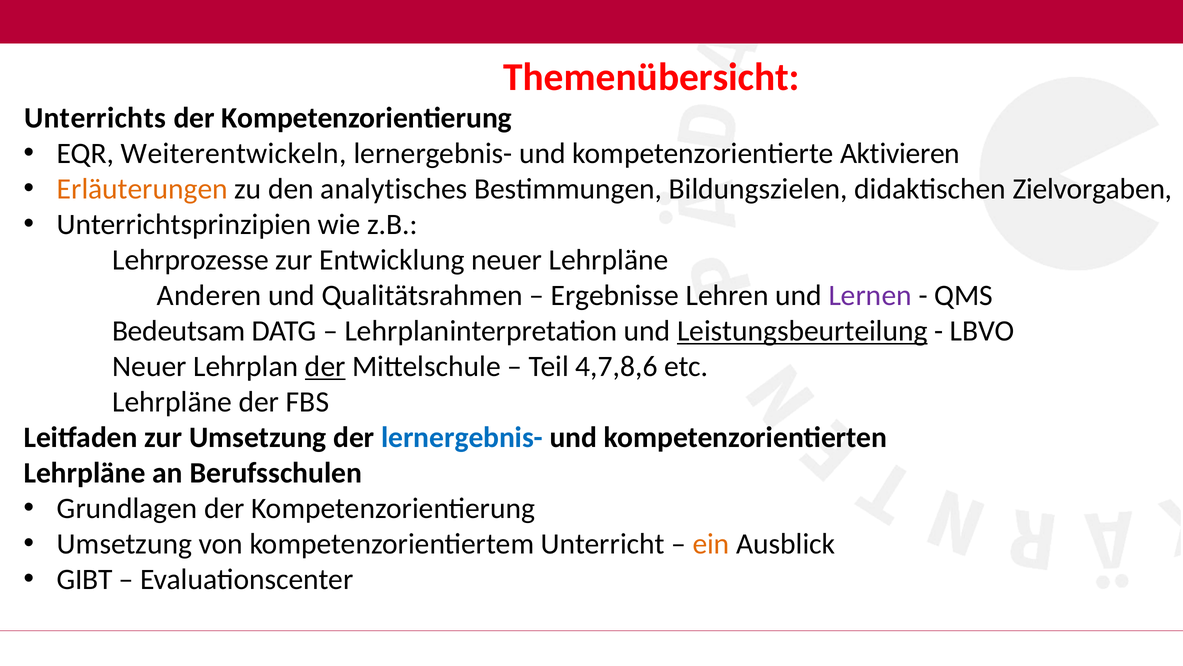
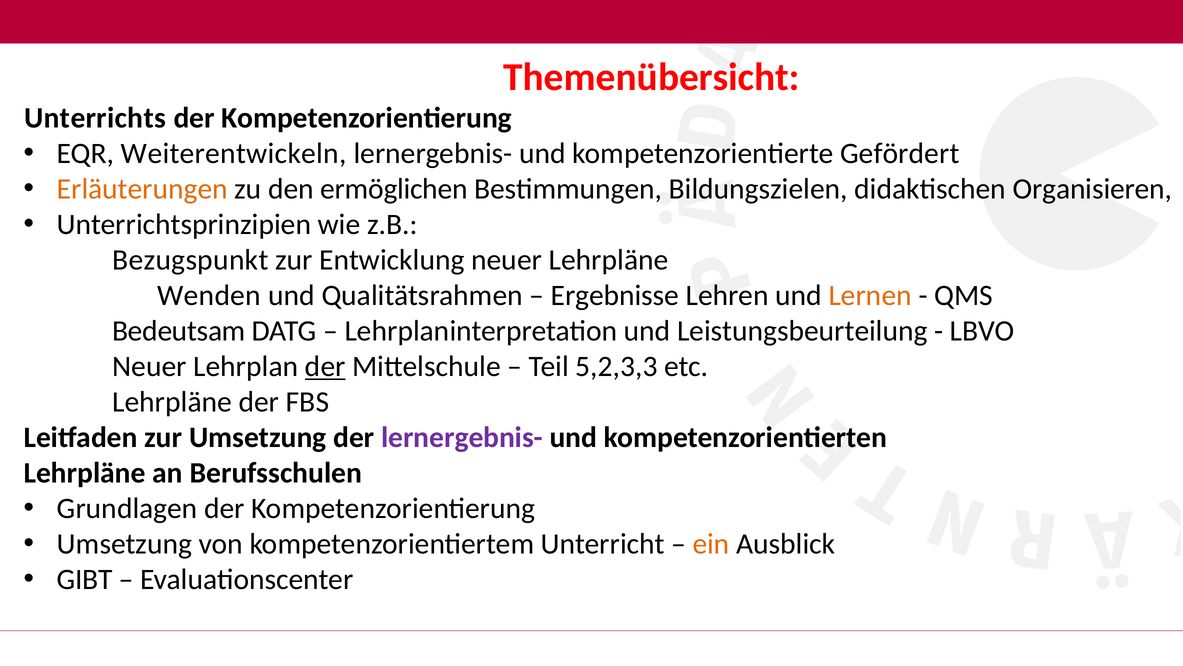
Aktivieren: Aktivieren -> Gefördert (900, 153)
analytisches: analytisches -> ermöglichen (394, 189)
Zielvorgaben: Zielvorgaben -> Organisieren (1092, 189)
Lehrprozesse: Lehrprozesse -> Bezugspunkt (190, 260)
Anderen: Anderen -> Wenden (209, 295)
Lernen colour: purple -> orange (870, 295)
Leistungsbeurteilung underline: present -> none (802, 331)
4,7,8,6: 4,7,8,6 -> 5,2,3,3 (616, 366)
lernergebnis- colour: blue -> purple (462, 437)
